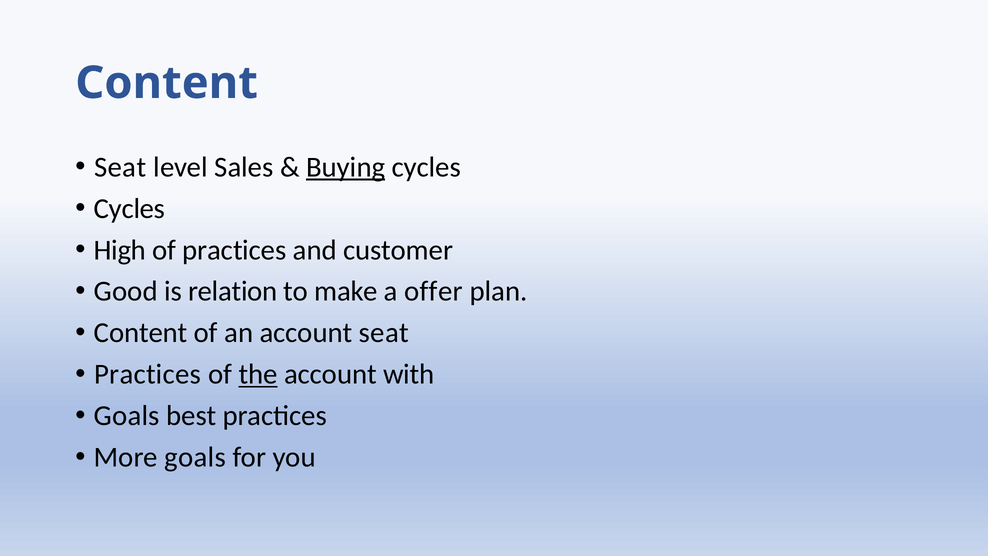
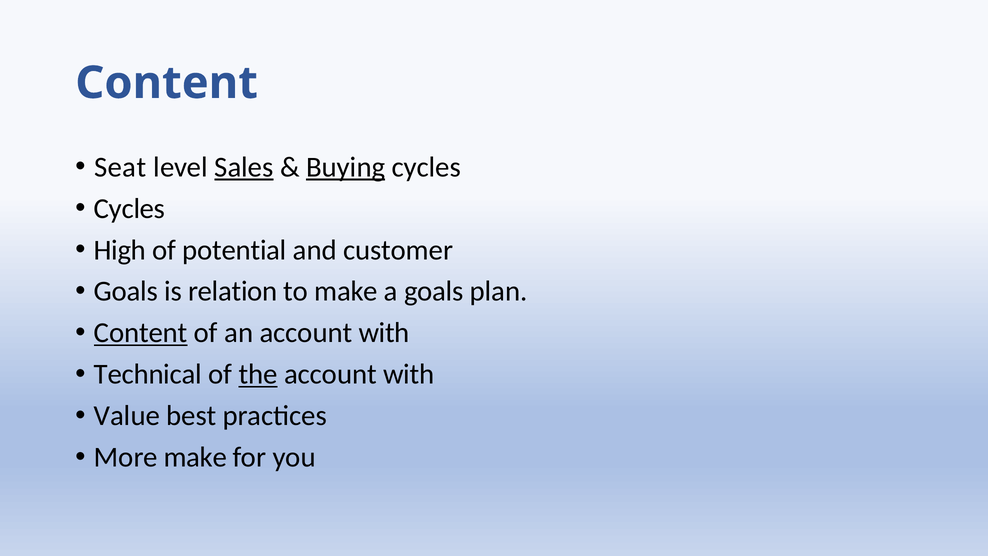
Sales underline: none -> present (244, 167)
of practices: practices -> potential (234, 250)
Good: Good -> Goals (126, 291)
a offer: offer -> goals (434, 291)
Content underline: none -> present (141, 333)
an account seat: seat -> with (384, 333)
Practices: Practices -> Technical (148, 374)
Goals: Goals -> Value (127, 416)
More goals: goals -> make (195, 457)
